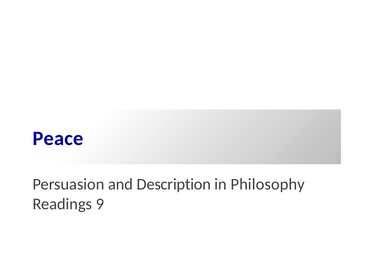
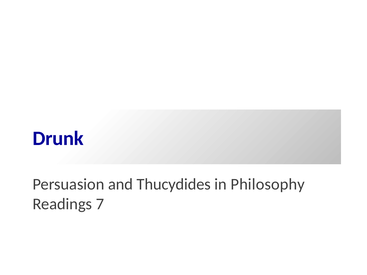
Peace: Peace -> Drunk (58, 138)
Description: Description -> Thucydides (174, 185)
9: 9 -> 7 (100, 204)
